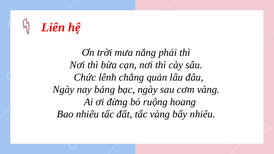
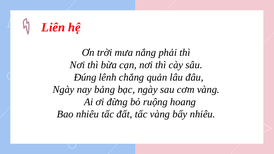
Chức: Chức -> Đúng (85, 77)
